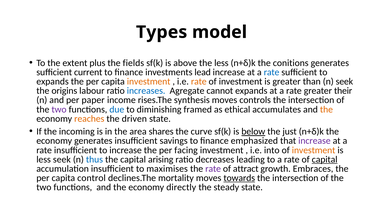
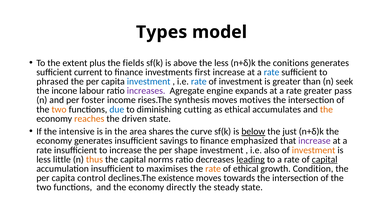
lead: lead -> first (203, 72)
expands: expands -> phrased (52, 82)
investment colour: orange -> blue (149, 82)
rate colour: orange -> blue (199, 82)
origins: origins -> incone (64, 91)
increases colour: blue -> purple (146, 91)
cannot: cannot -> engine (220, 91)
their: their -> pass (343, 91)
paper: paper -> foster (93, 100)
controls: controls -> motives (255, 100)
two colour: purple -> orange (59, 110)
framed: framed -> cutting (198, 110)
incoming: incoming -> intensive (77, 132)
facing: facing -> shape (186, 150)
into: into -> also (272, 150)
less seek: seek -> little (62, 160)
thus colour: blue -> orange (94, 160)
arising: arising -> norms (161, 160)
leading underline: none -> present (251, 160)
rate colour: purple -> orange (213, 169)
of attract: attract -> ethical (246, 169)
Embraces: Embraces -> Condition (313, 169)
mortality: mortality -> existence (176, 178)
towards underline: present -> none (239, 178)
